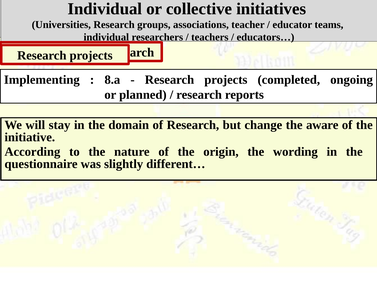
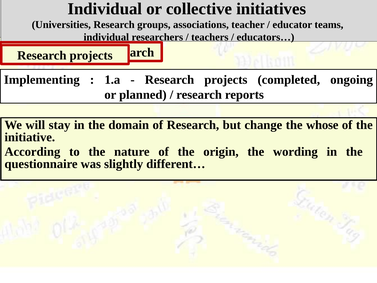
8.a: 8.a -> 1.a (112, 80)
aware: aware -> whose (322, 125)
